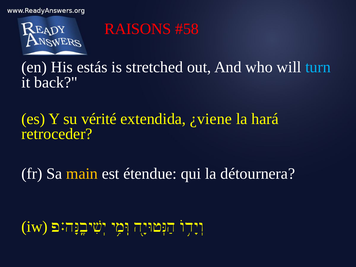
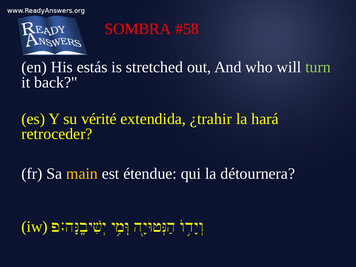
RAISONS: RAISONS -> SOMBRA (138, 29)
turn colour: light blue -> light green (318, 67)
¿viene: ¿viene -> ¿trahir (211, 119)
